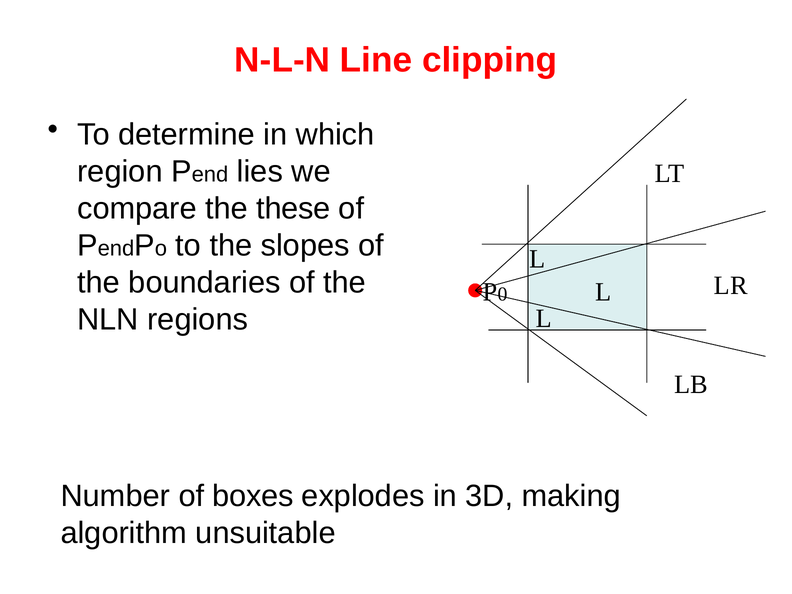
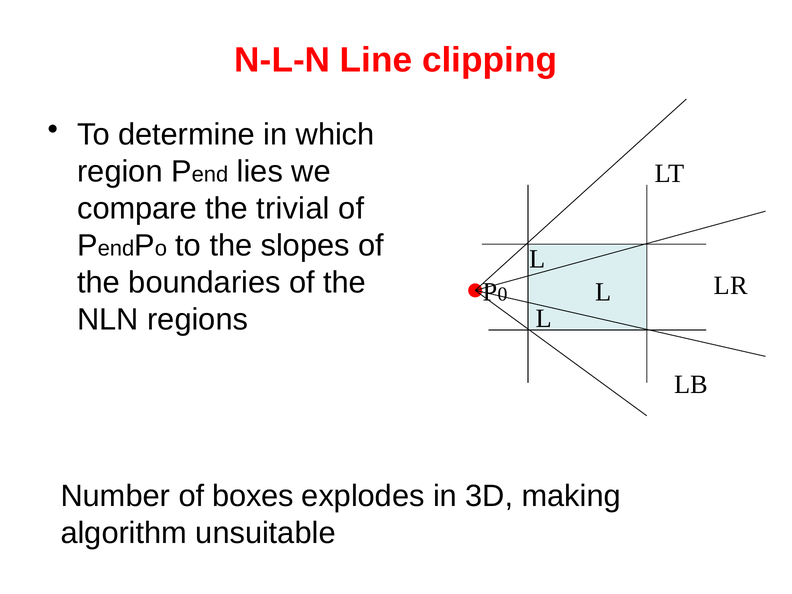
these: these -> trivial (293, 208)
